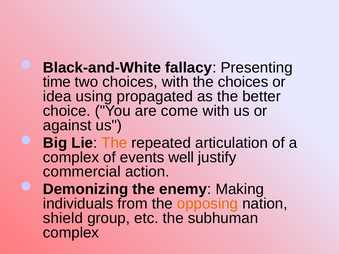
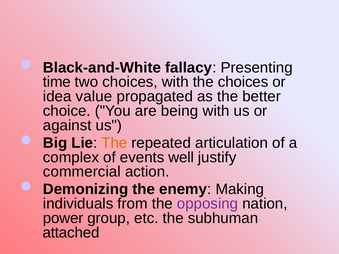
using: using -> value (94, 97)
come: come -> being (180, 111)
opposing colour: orange -> purple (208, 204)
shield: shield -> power (63, 218)
complex: complex -> attached (71, 233)
